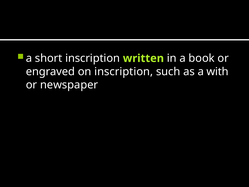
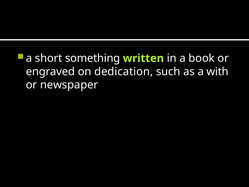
short inscription: inscription -> something (93, 58)
on inscription: inscription -> dedication (124, 72)
